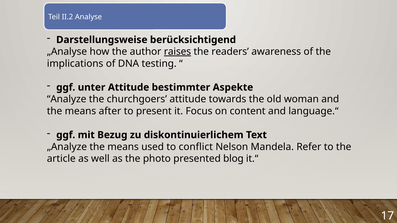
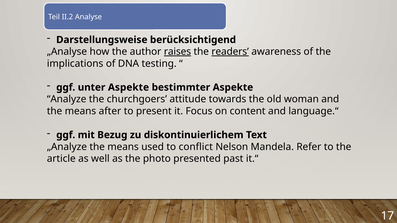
readers underline: none -> present (230, 52)
unter Attitude: Attitude -> Aspekte (128, 87)
blog: blog -> past (233, 159)
